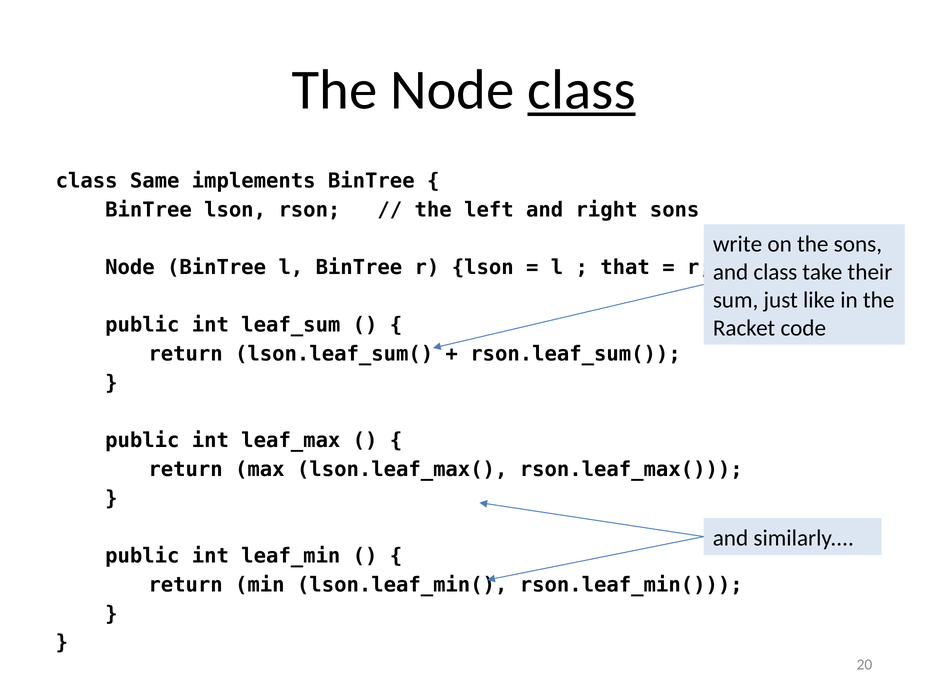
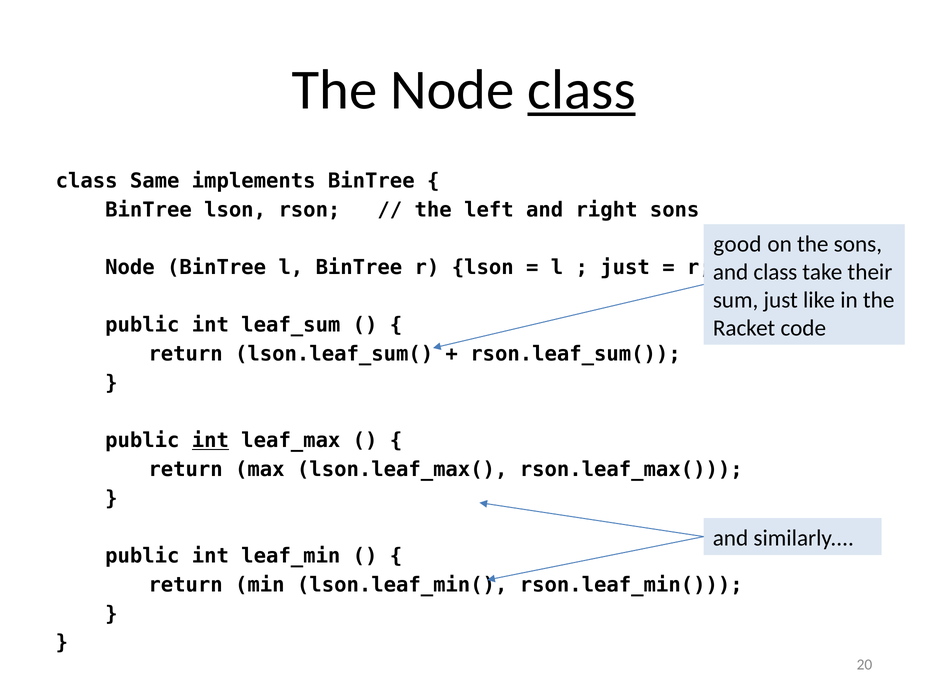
write: write -> good (737, 244)
that: that -> just (625, 267)
int underline: none -> present (210, 441)
